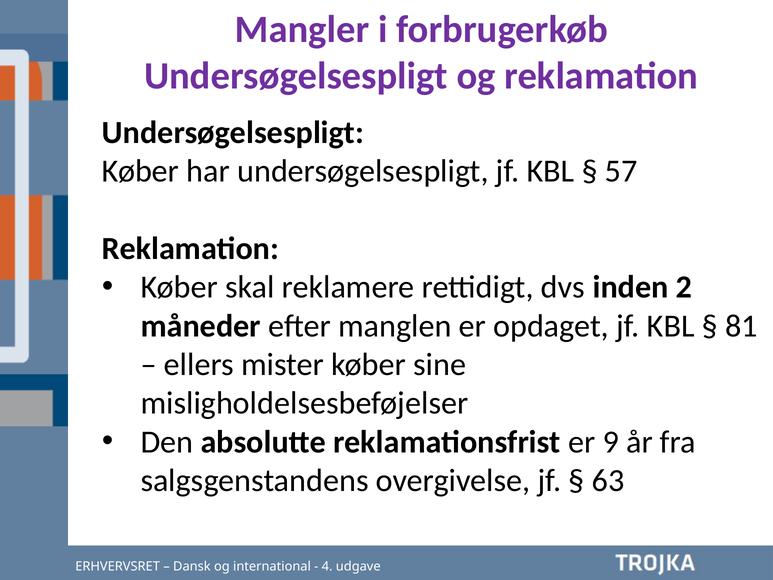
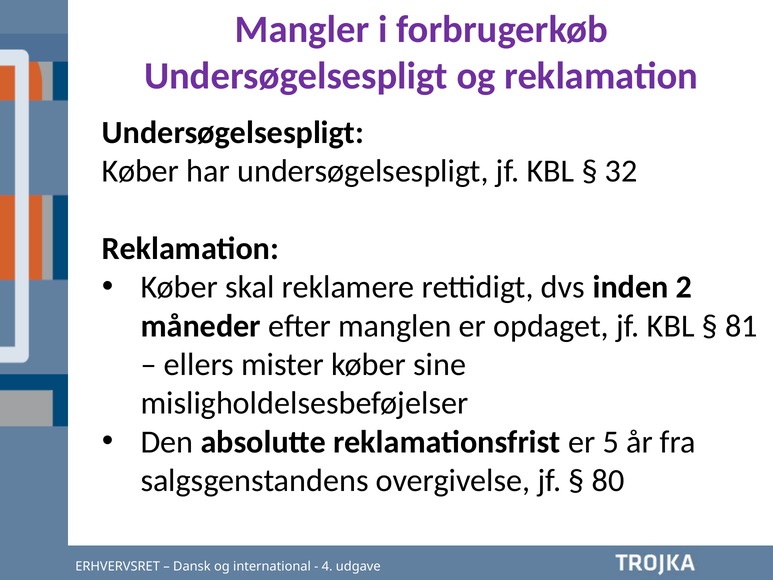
57: 57 -> 32 (621, 171)
9: 9 -> 5 (611, 442)
63: 63 -> 80 (608, 480)
